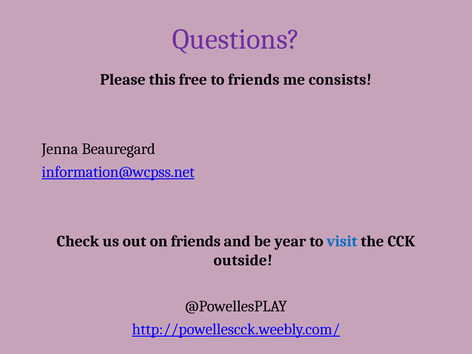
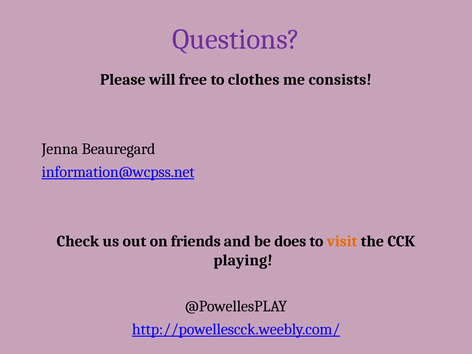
this: this -> will (162, 80)
to friends: friends -> clothes (254, 80)
year: year -> does (290, 241)
visit colour: blue -> orange (342, 241)
outside: outside -> playing (243, 260)
